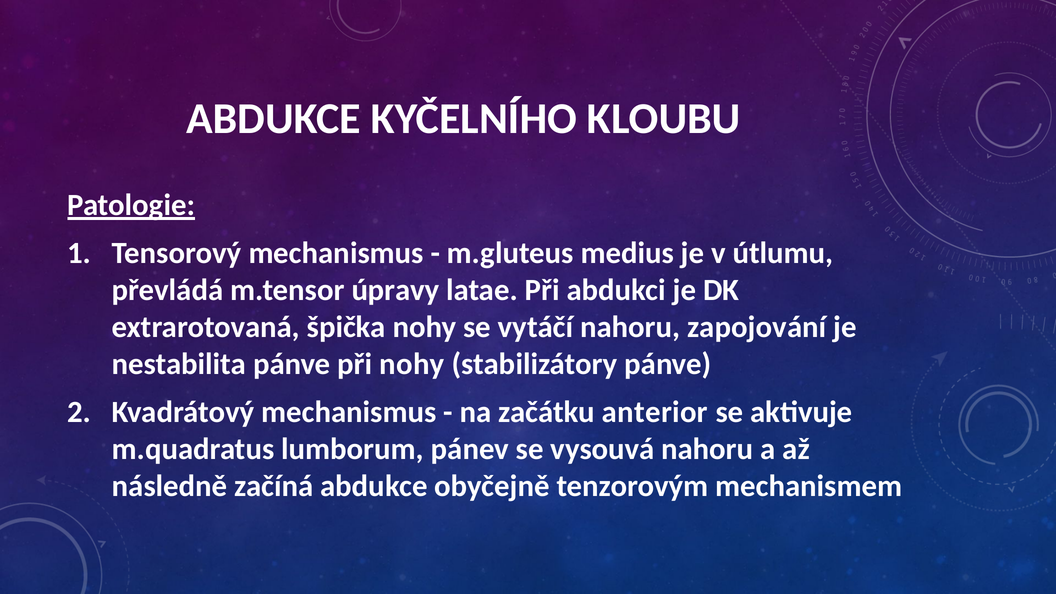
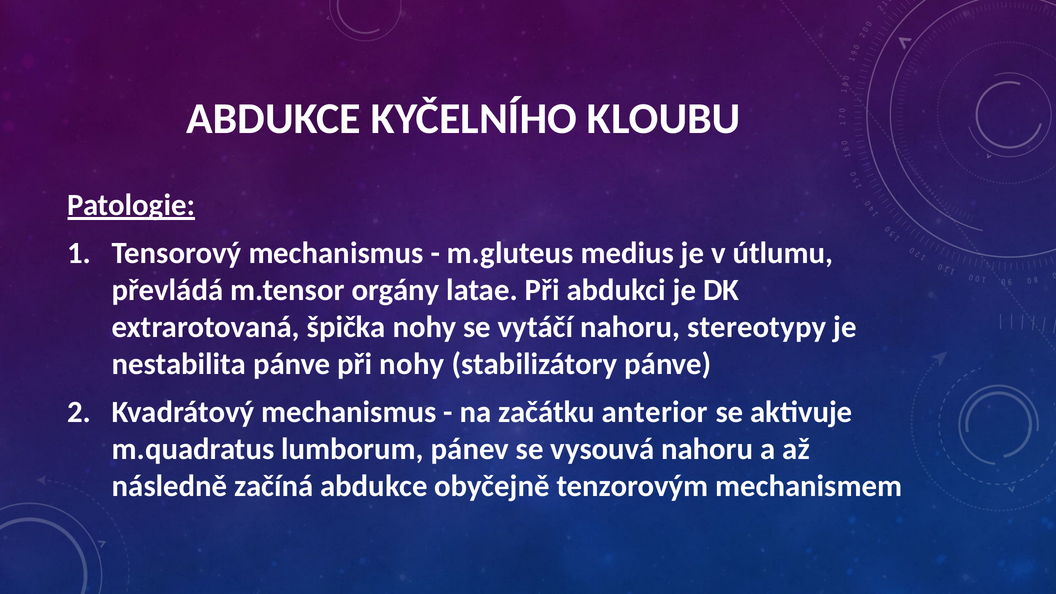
úpravy: úpravy -> orgány (395, 290)
zapojování: zapojování -> stereotypy (757, 327)
